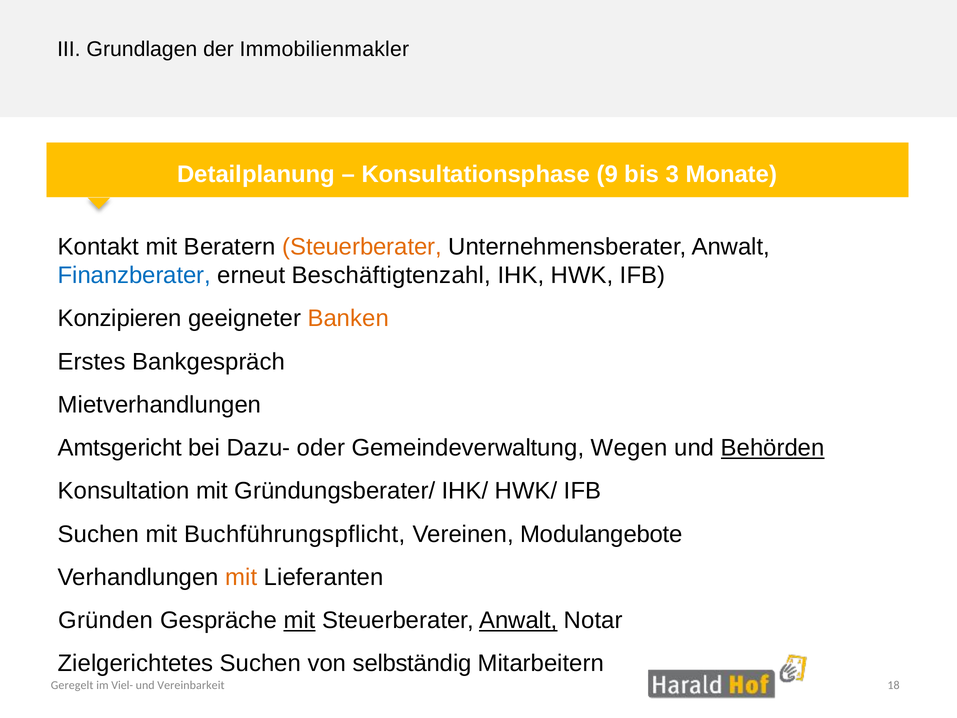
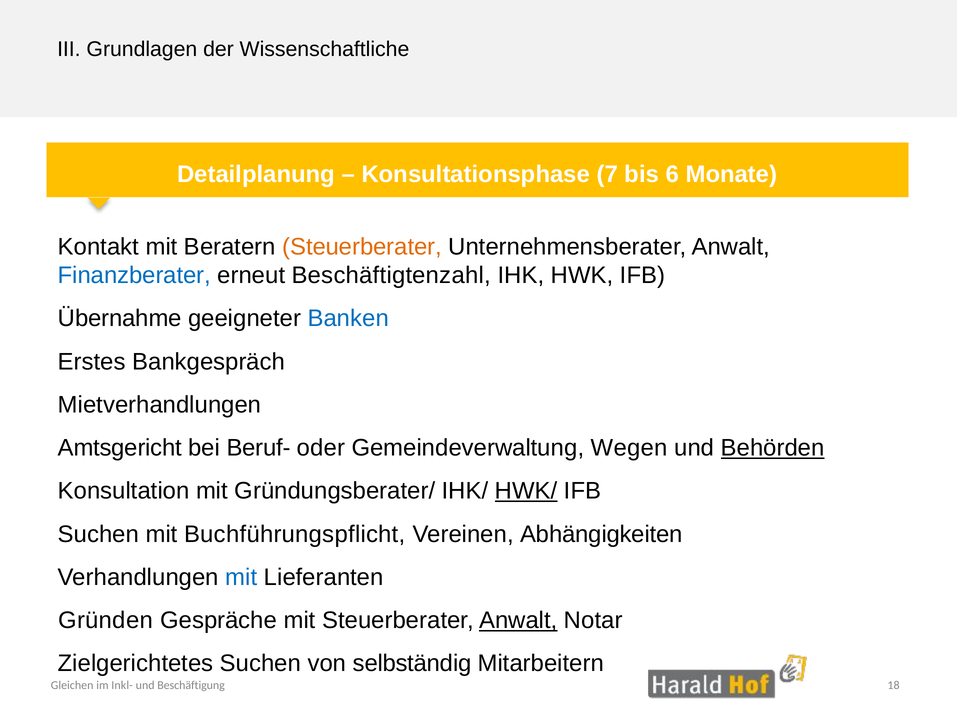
Immobilienmakler: Immobilienmakler -> Wissenschaftliche (324, 49)
9: 9 -> 7 (607, 174)
3: 3 -> 6 (672, 174)
Konzipieren: Konzipieren -> Übernahme (120, 318)
Banken colour: orange -> blue (348, 318)
Dazu-: Dazu- -> Beruf- (259, 448)
HWK/ underline: none -> present (526, 491)
Modulangebote: Modulangebote -> Abhängigkeiten (601, 534)
mit colour: orange -> blue (241, 577)
mit underline: present -> none (300, 620)
Geregelt: Geregelt -> Gleichen (72, 685)
Viel-: Viel- -> Inkl- (122, 685)
Vereinbarkeit: Vereinbarkeit -> Beschäftigung (191, 685)
